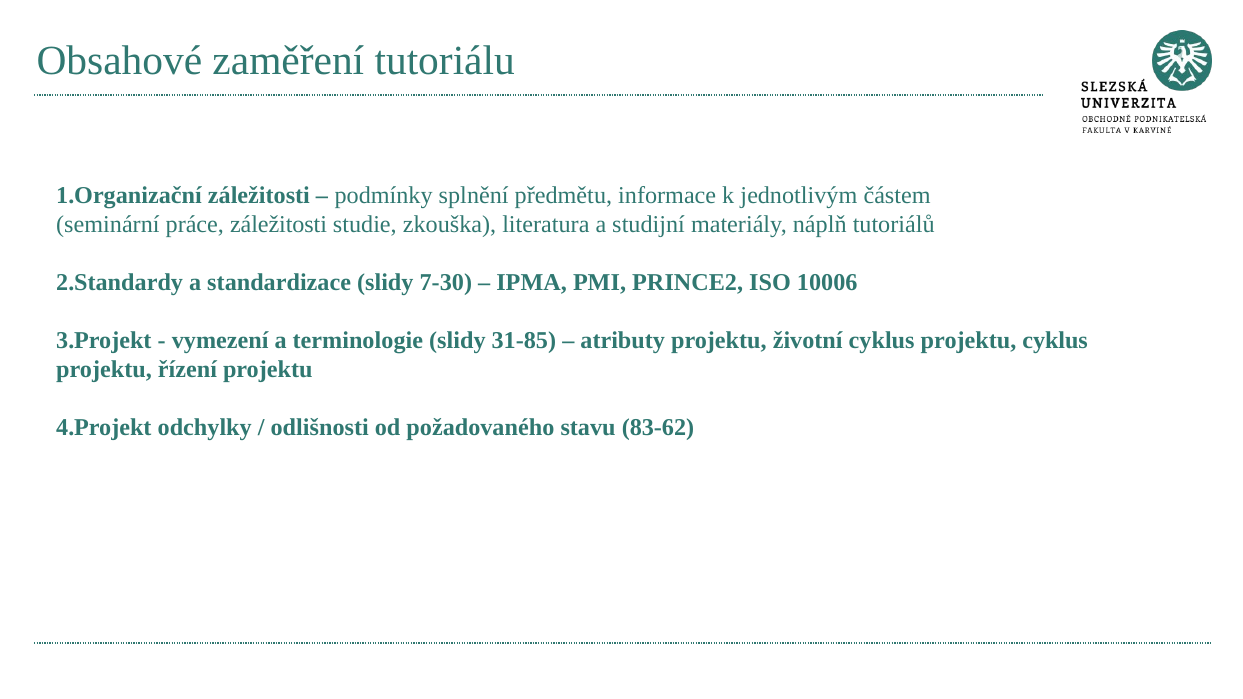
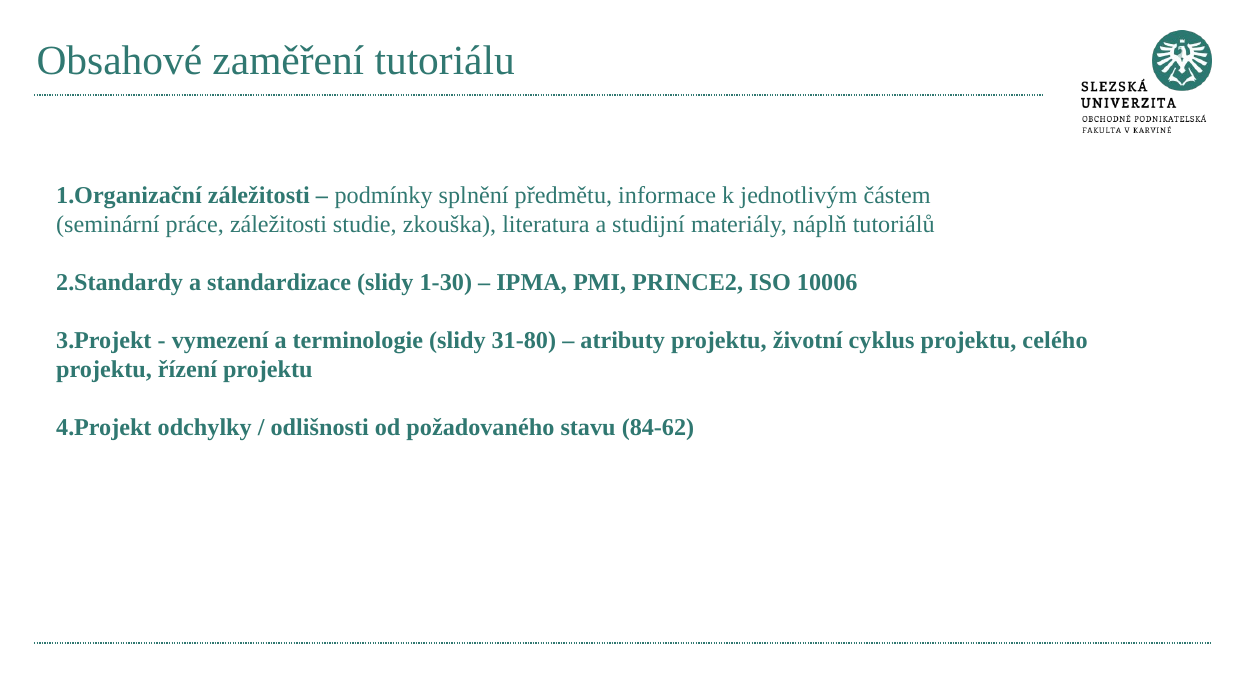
7-30: 7-30 -> 1-30 (446, 282)
31-85: 31-85 -> 31-80 (524, 340)
projektu cyklus: cyklus -> celého (1055, 340)
83-62: 83-62 -> 84-62 (658, 428)
